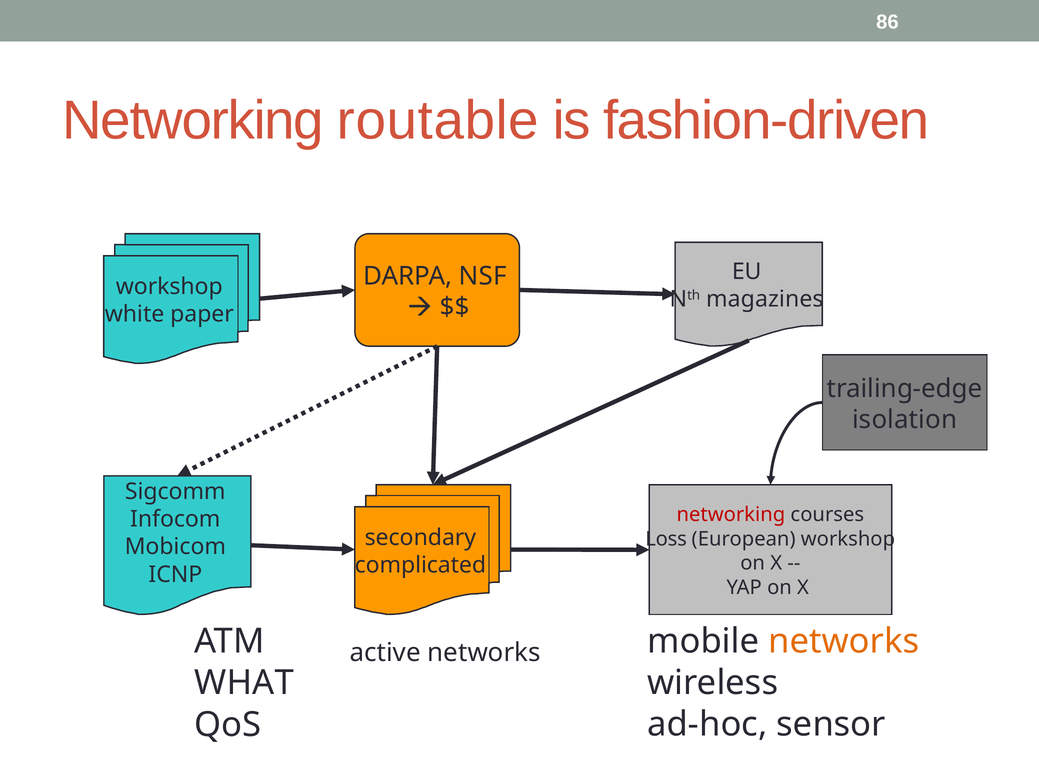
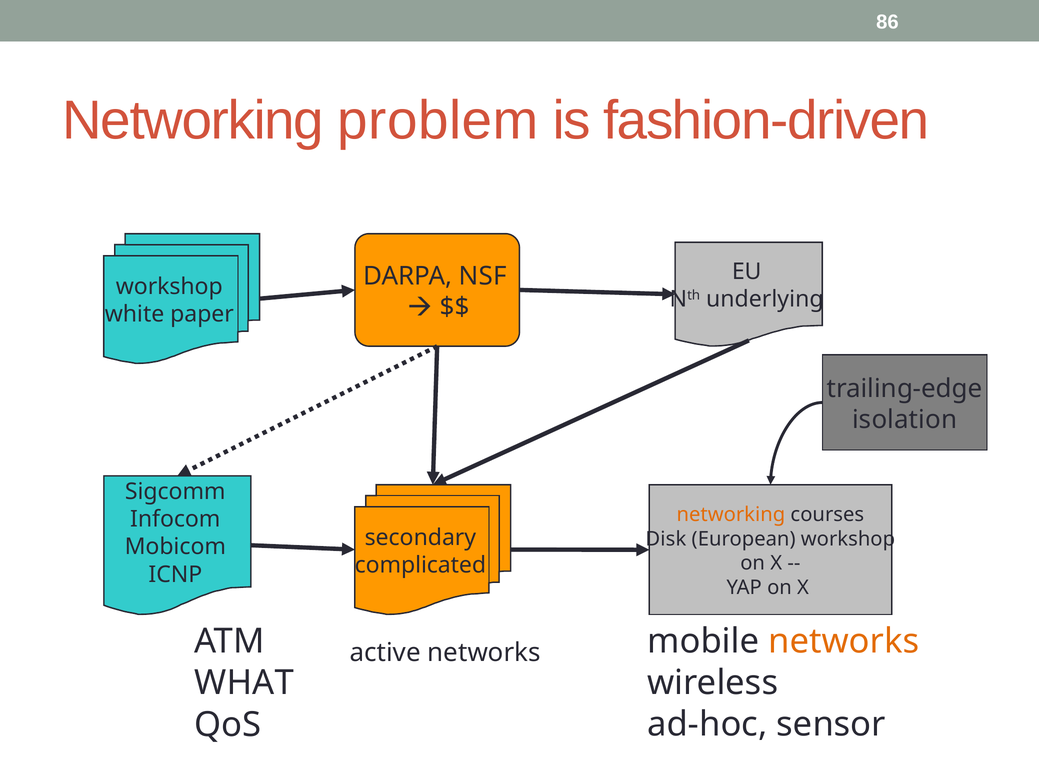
routable: routable -> problem (438, 121)
magazines: magazines -> underlying (765, 299)
networking colour: red -> orange (731, 515)
Loss: Loss -> Disk (666, 539)
